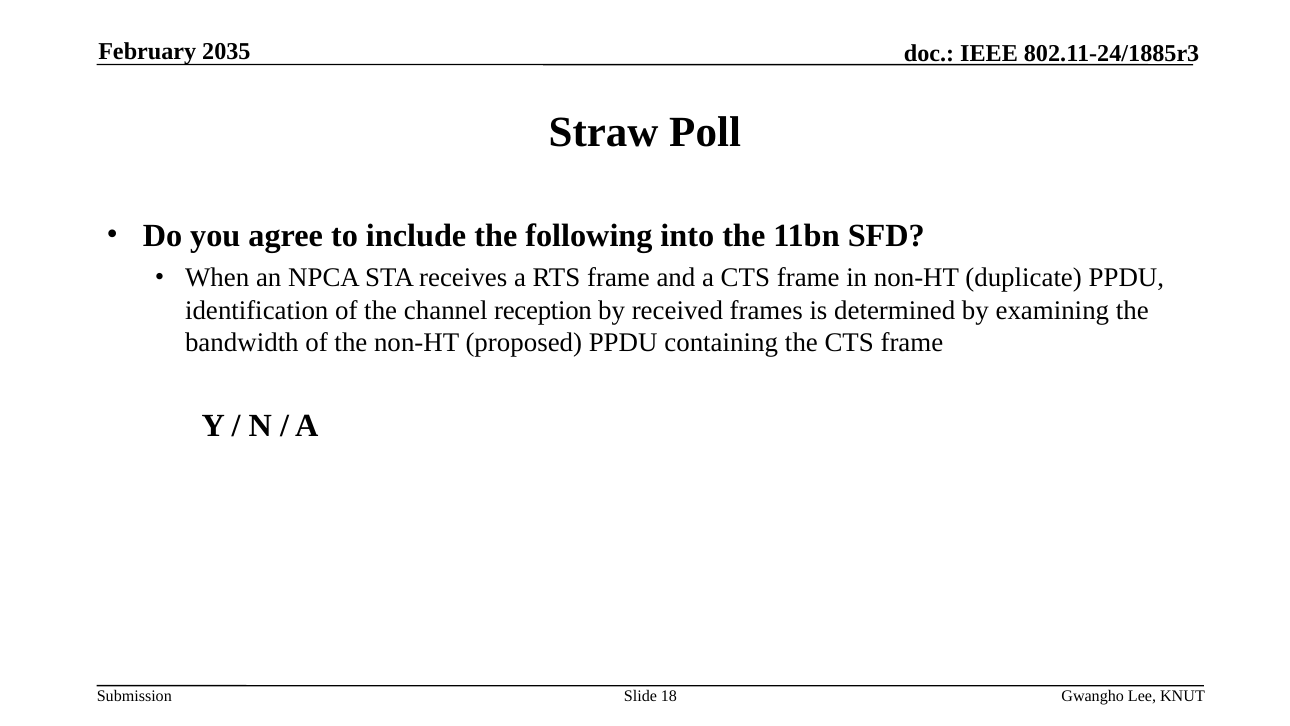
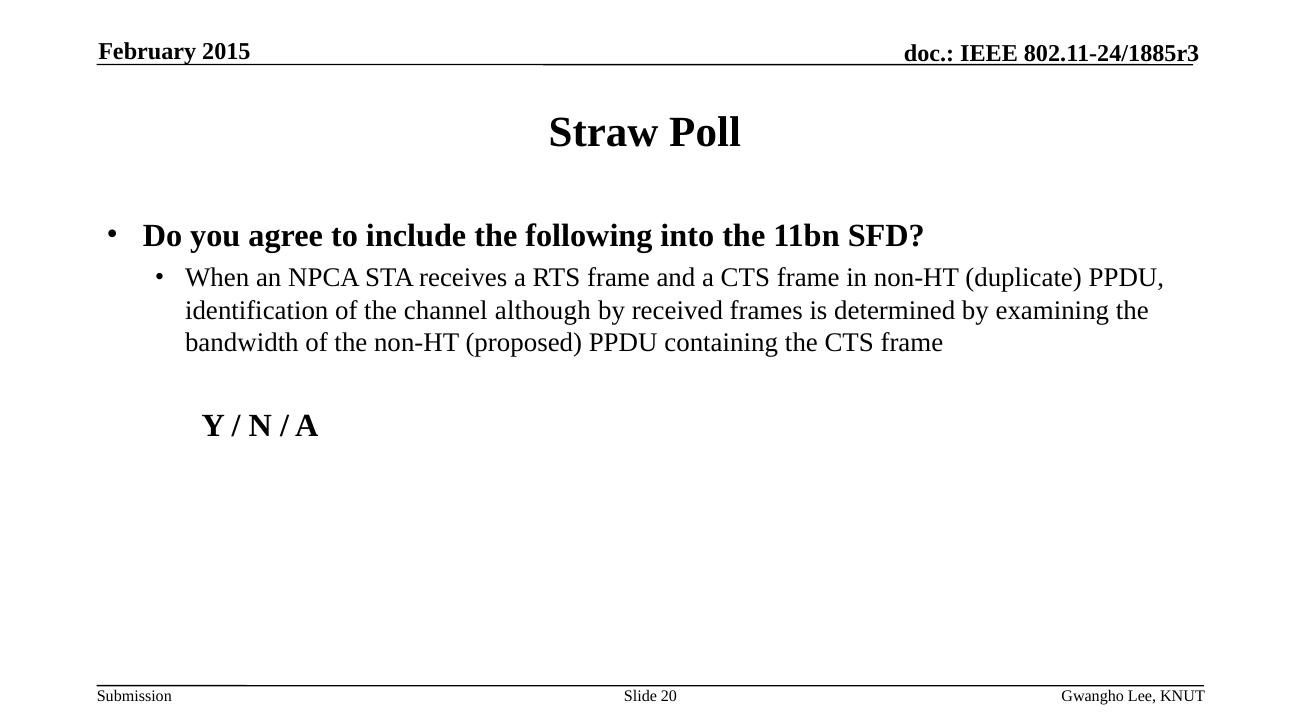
2035: 2035 -> 2015 (226, 51)
reception: reception -> although (543, 310)
18: 18 -> 20 (669, 696)
